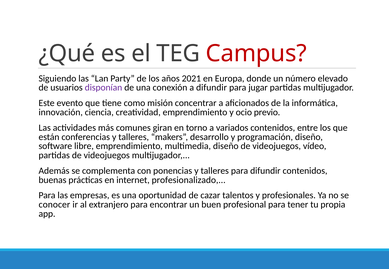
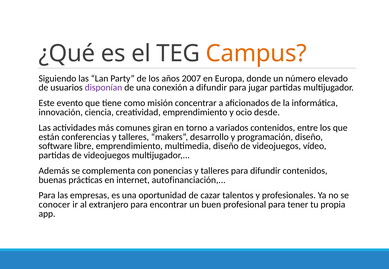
Campus colour: red -> orange (256, 54)
2021: 2021 -> 2007 (191, 79)
previo: previo -> desde (267, 112)
profesionalizado: profesionalizado -> autofinanciación (189, 180)
